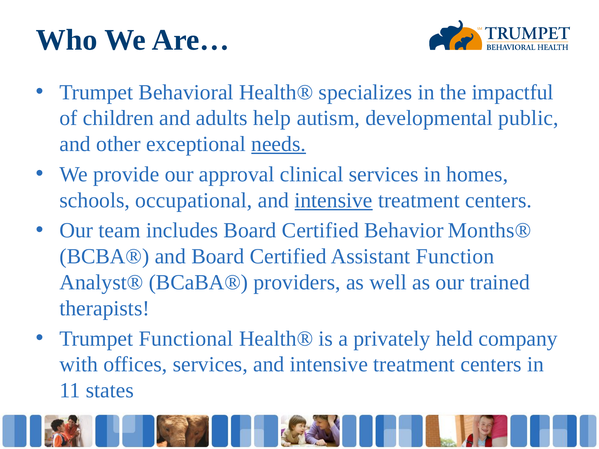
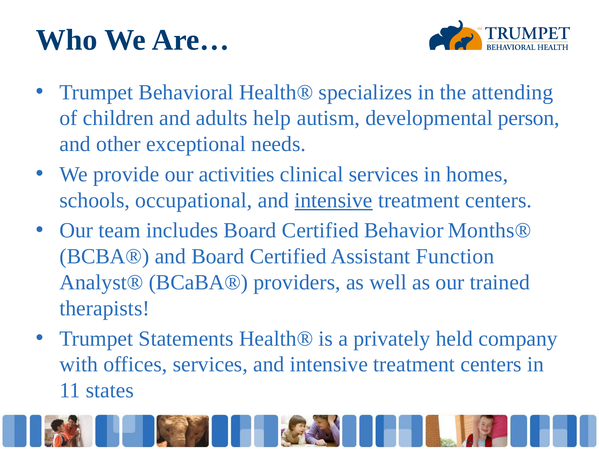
impactful: impactful -> attending (513, 92)
public: public -> person (529, 118)
needs underline: present -> none (279, 144)
approval: approval -> activities (237, 174)
Functional: Functional -> Statements (186, 339)
